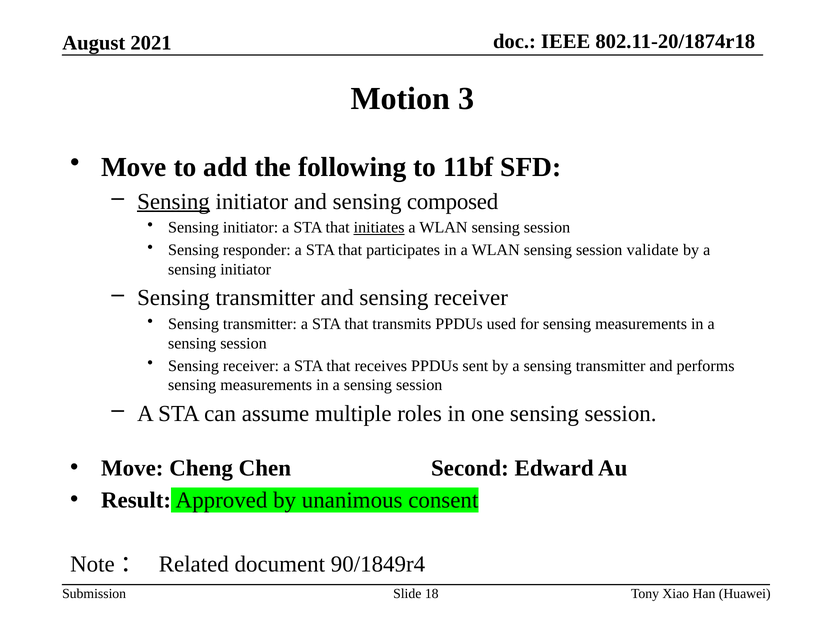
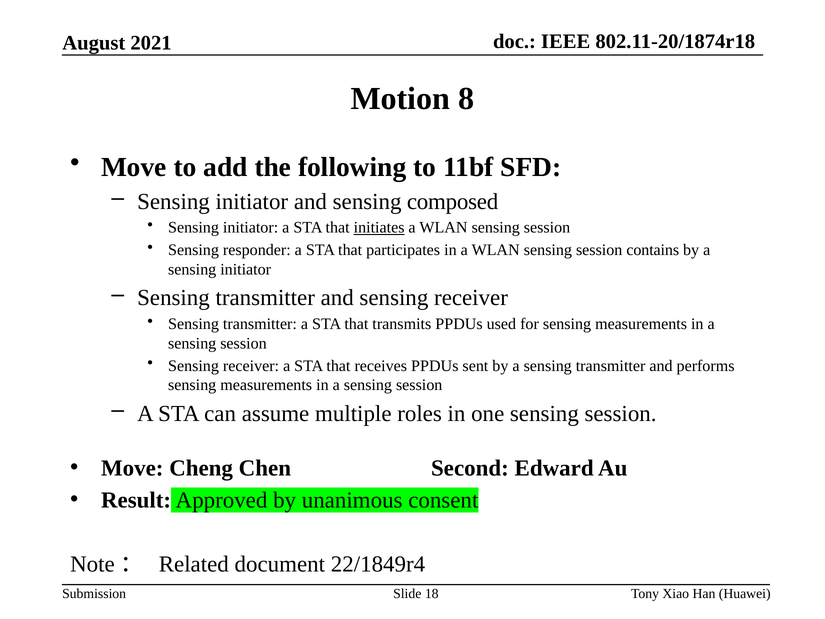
3: 3 -> 8 (466, 98)
Sensing underline: present -> none (174, 201)
validate: validate -> contains (653, 250)
90/1849r4: 90/1849r4 -> 22/1849r4 (378, 564)
